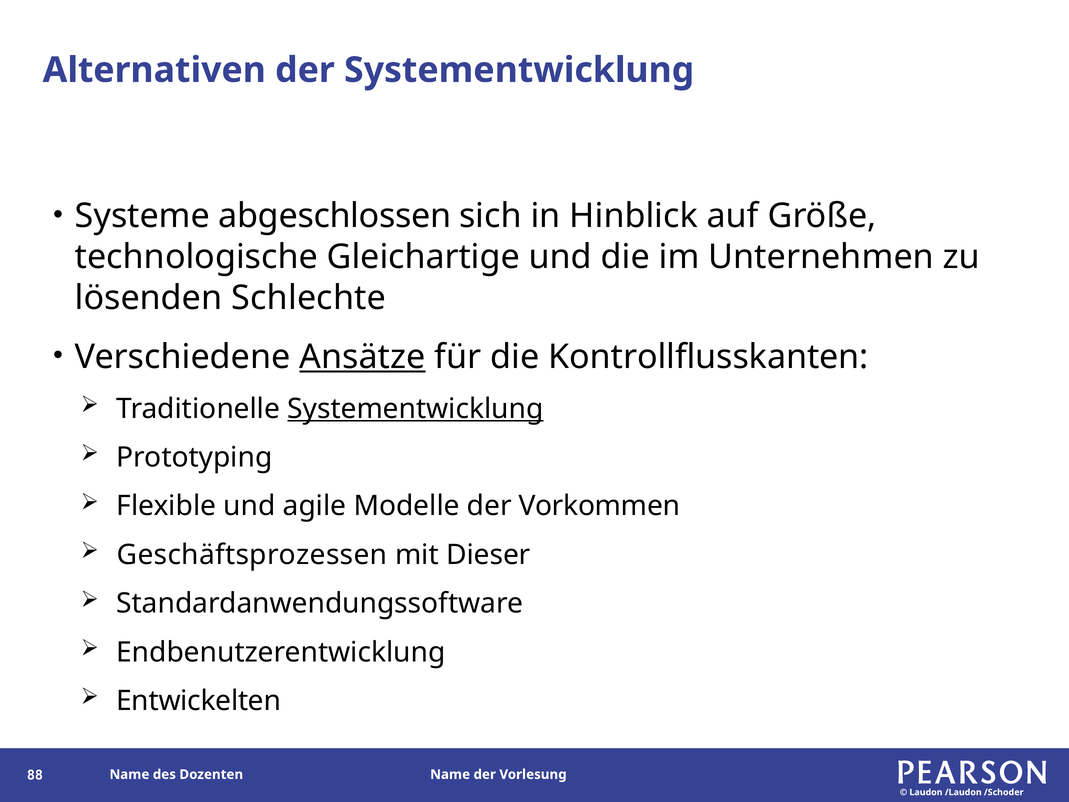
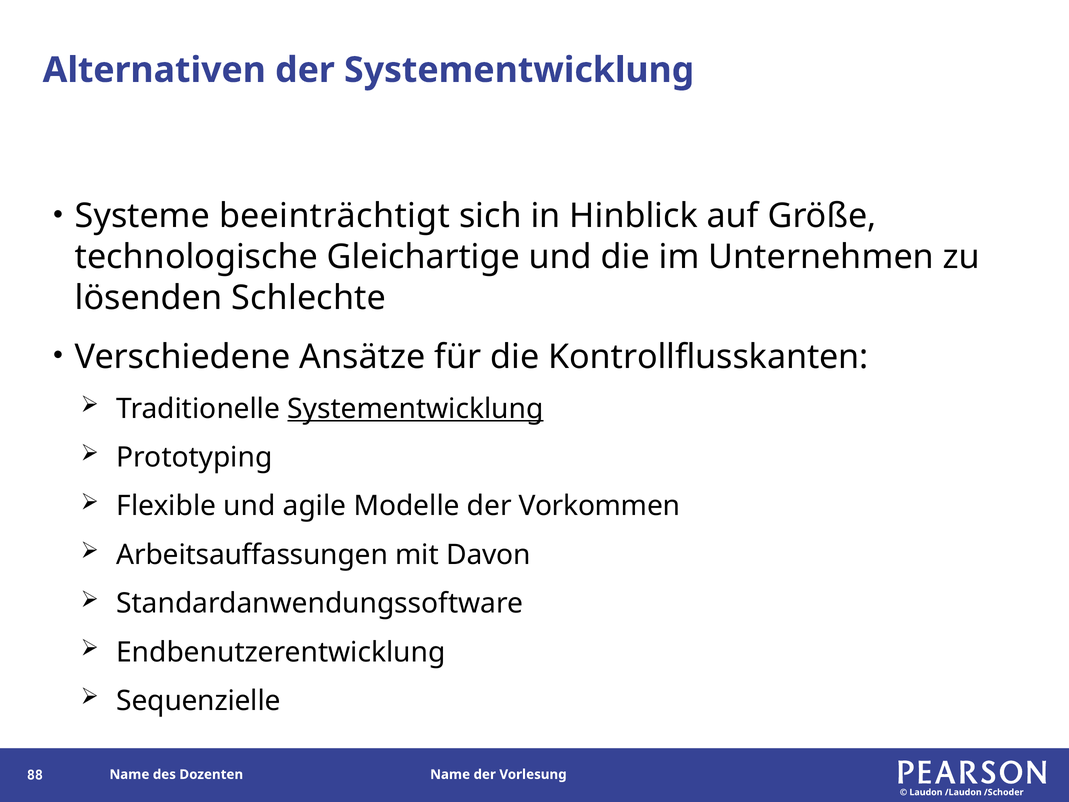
abgeschlossen: abgeschlossen -> beeinträchtigt (334, 216)
Ansätze underline: present -> none (363, 357)
Geschäftsprozessen: Geschäftsprozessen -> Arbeitsauffassungen (252, 555)
Dieser: Dieser -> Davon (488, 555)
Entwickelten: Entwickelten -> Sequenzielle (199, 701)
